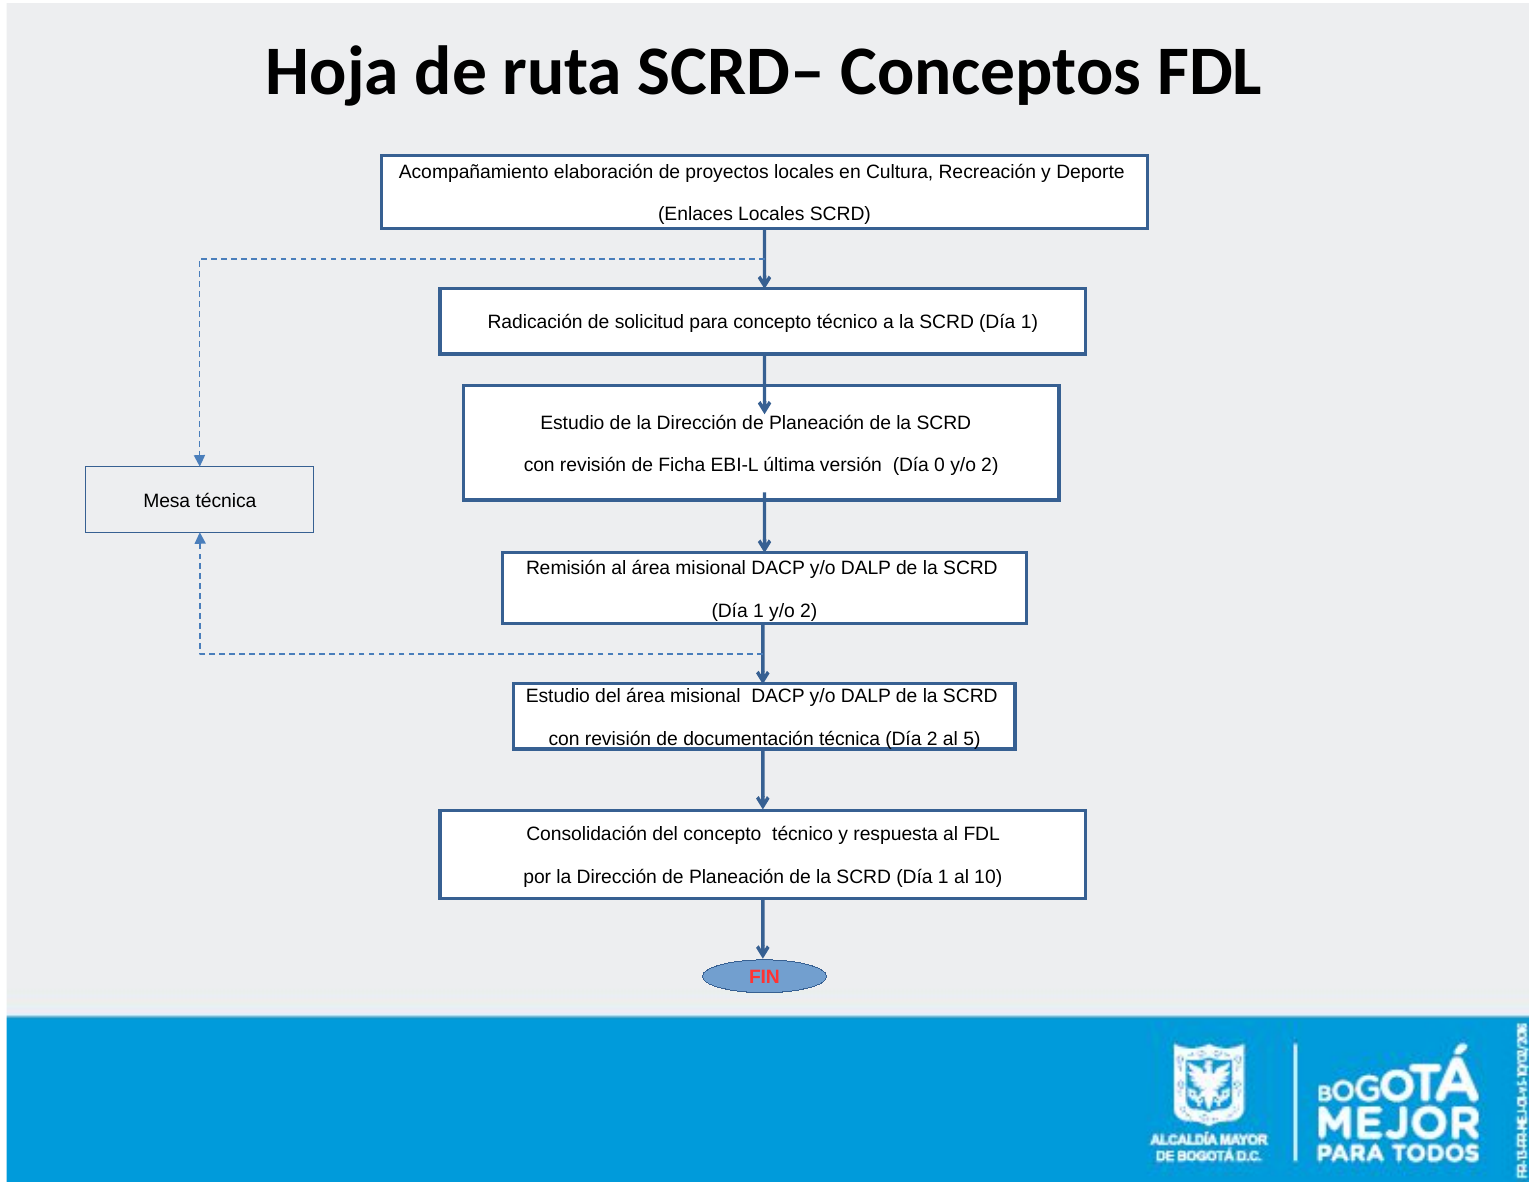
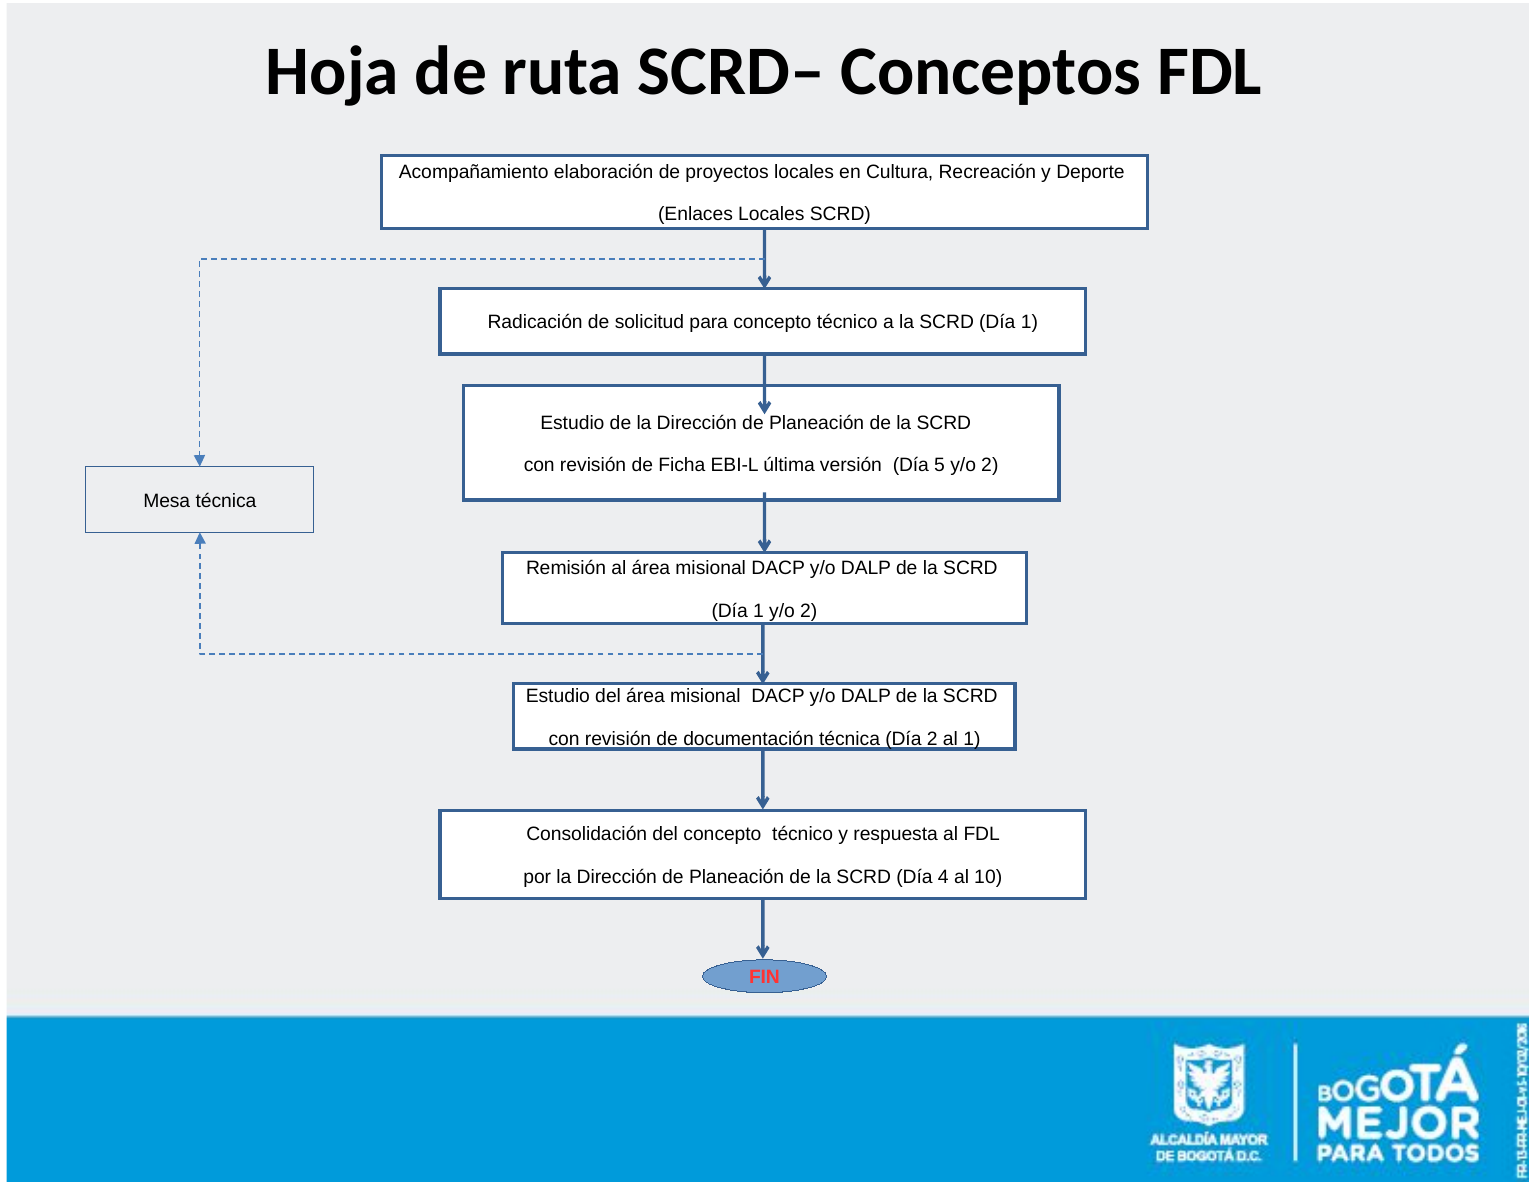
0: 0 -> 5 (940, 465)
al 5: 5 -> 1 (972, 739)
1: 1 -> 4 (943, 877)
